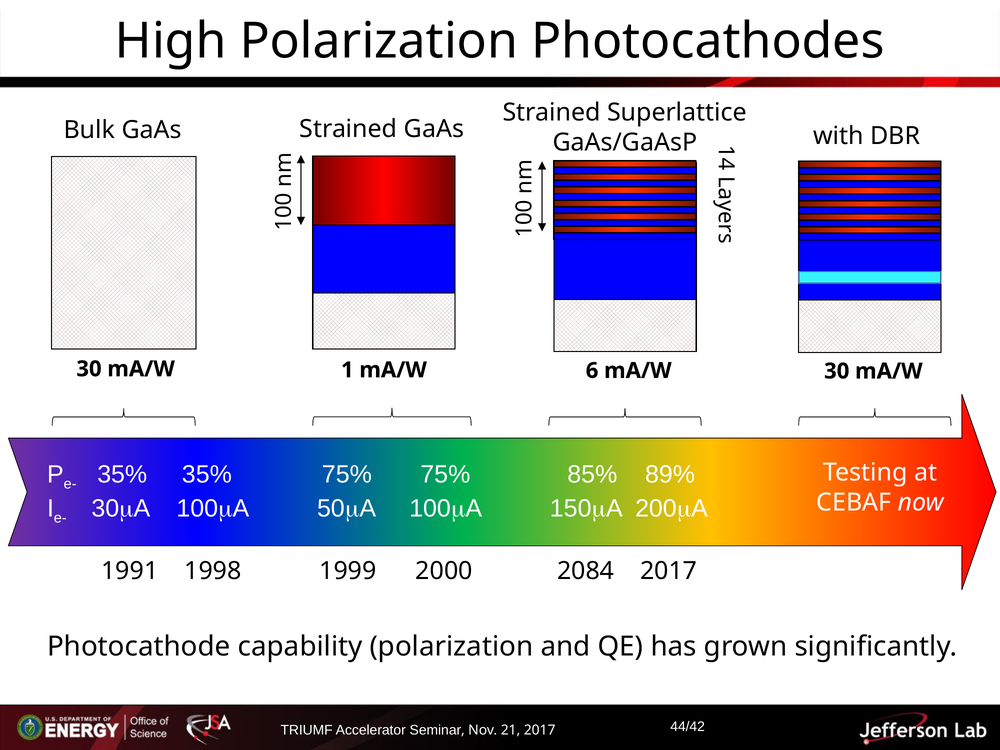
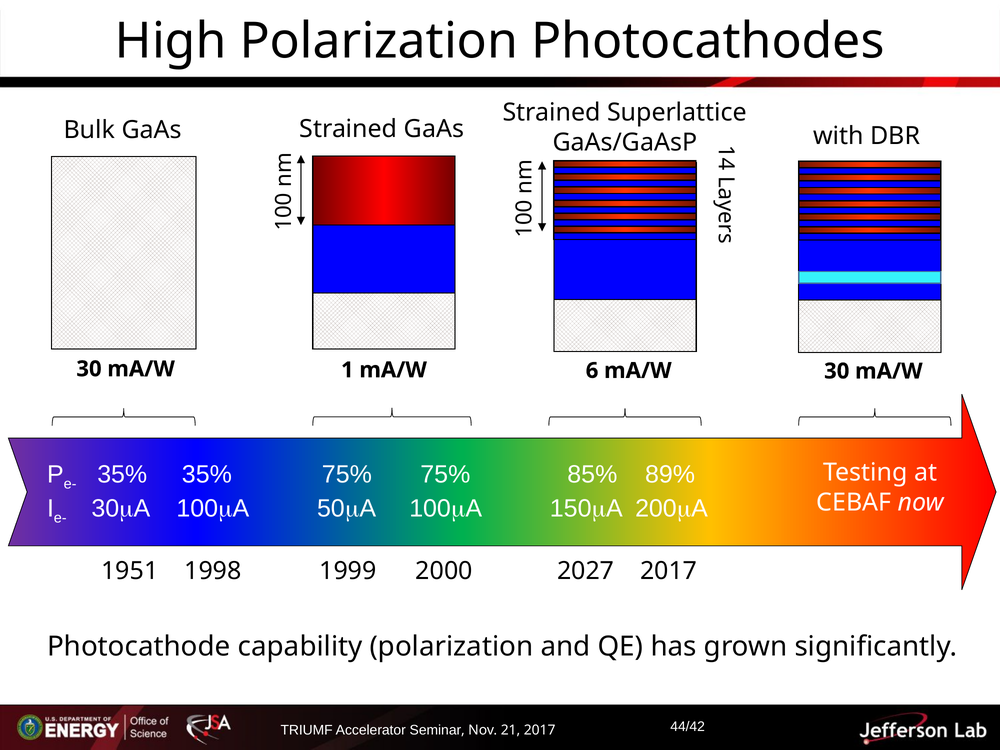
1991: 1991 -> 1951 (130, 571)
2084: 2084 -> 2027 (586, 571)
